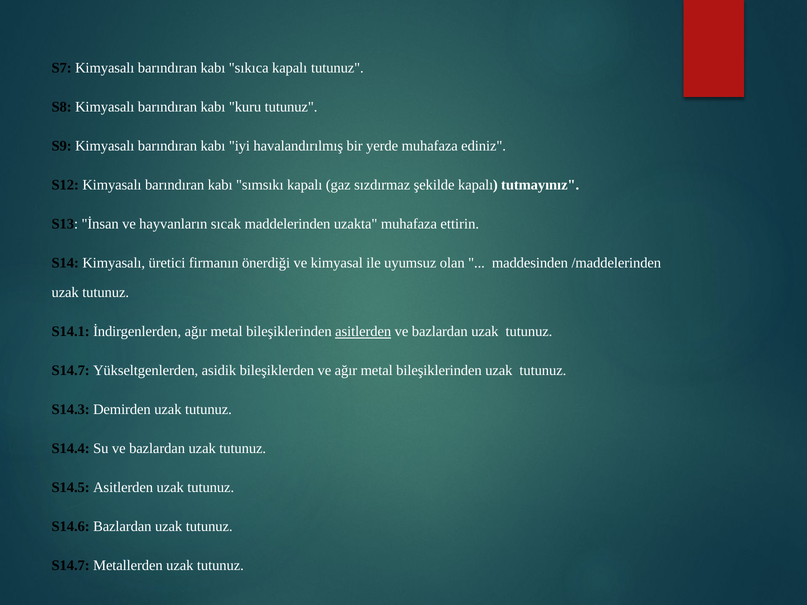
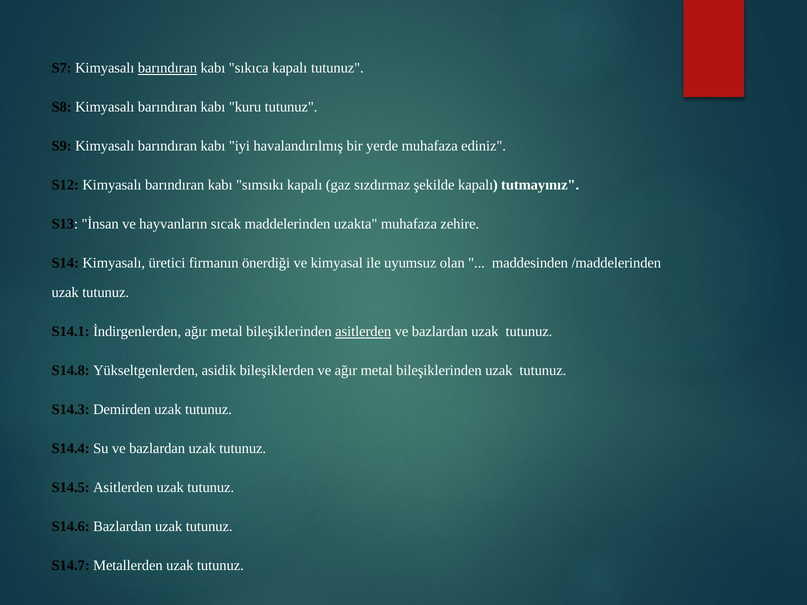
barındıran underline: none -> present (167, 68)
ettirin: ettirin -> zehire (460, 224)
S14.7: S14.7 -> S14.8 (71, 371)
